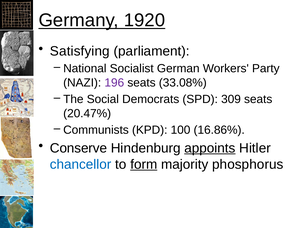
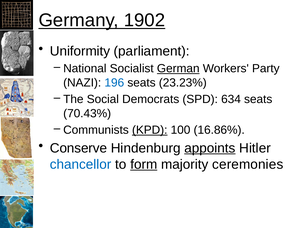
1920: 1920 -> 1902 (144, 20)
Satisfying: Satisfying -> Uniformity (80, 51)
German underline: none -> present (178, 69)
196 colour: purple -> blue (114, 83)
33.08%: 33.08% -> 23.23% (183, 83)
309: 309 -> 634 (231, 99)
20.47%: 20.47% -> 70.43% (87, 114)
KPD underline: none -> present (150, 130)
phosphorus: phosphorus -> ceremonies (248, 164)
